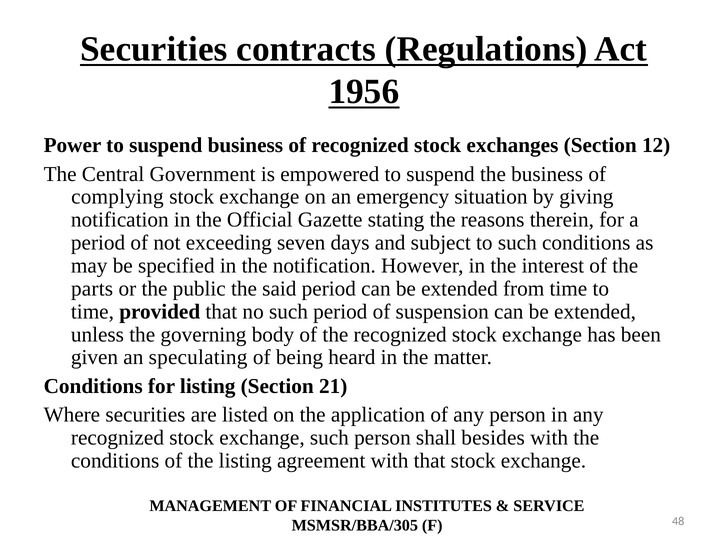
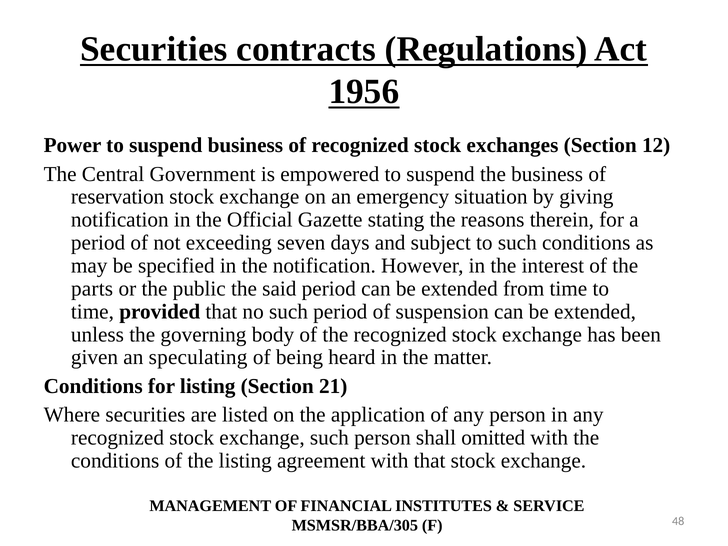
complying: complying -> reservation (118, 197)
besides: besides -> omitted (493, 438)
